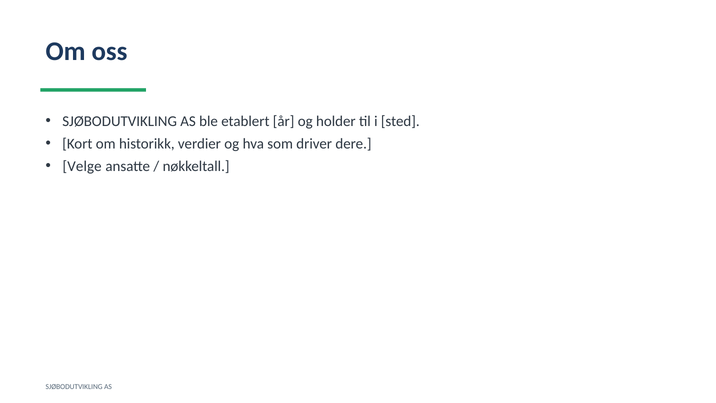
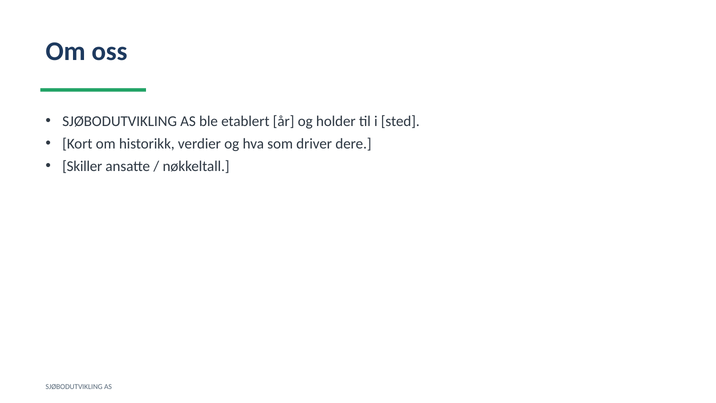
Velge: Velge -> Skiller (82, 166)
